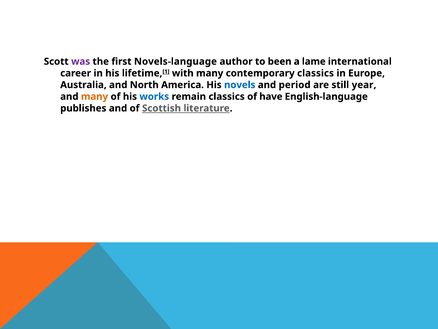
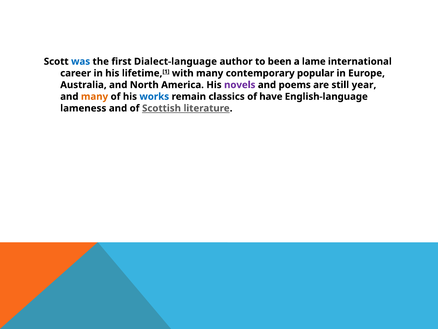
was colour: purple -> blue (81, 61)
Novels-language: Novels-language -> Dialect-language (175, 61)
contemporary classics: classics -> popular (316, 73)
novels colour: blue -> purple (240, 85)
period: period -> poems (295, 85)
publishes: publishes -> lameness (83, 108)
